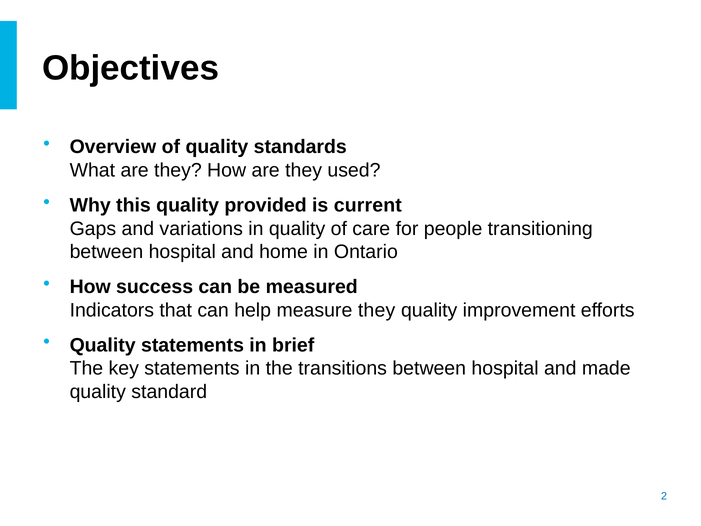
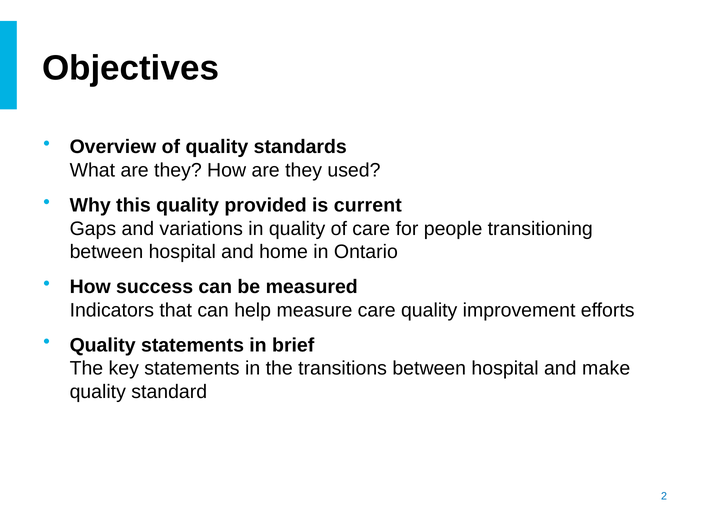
measure they: they -> care (377, 310)
made: made -> make (606, 368)
